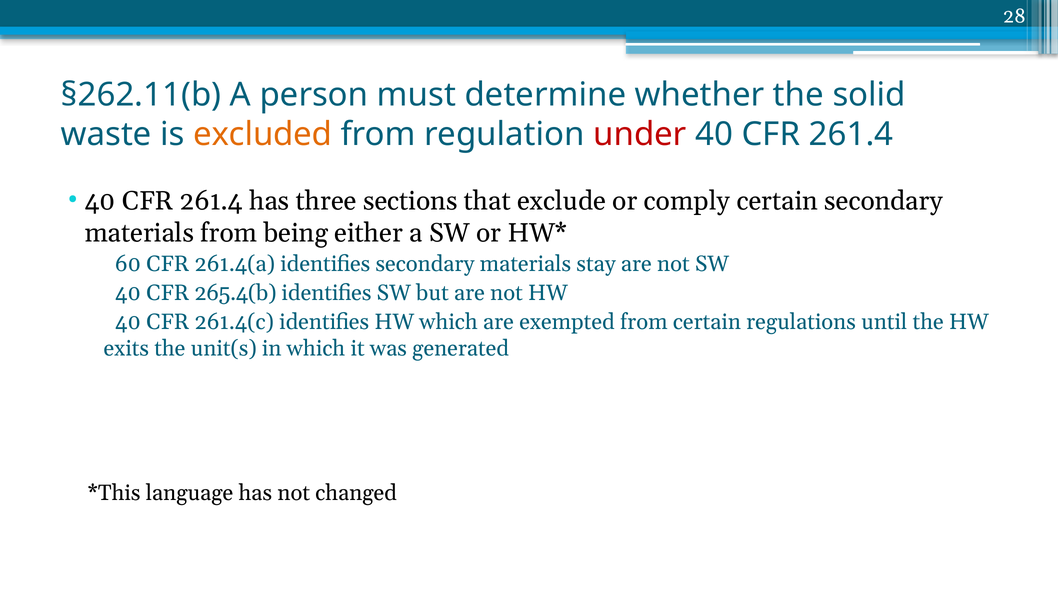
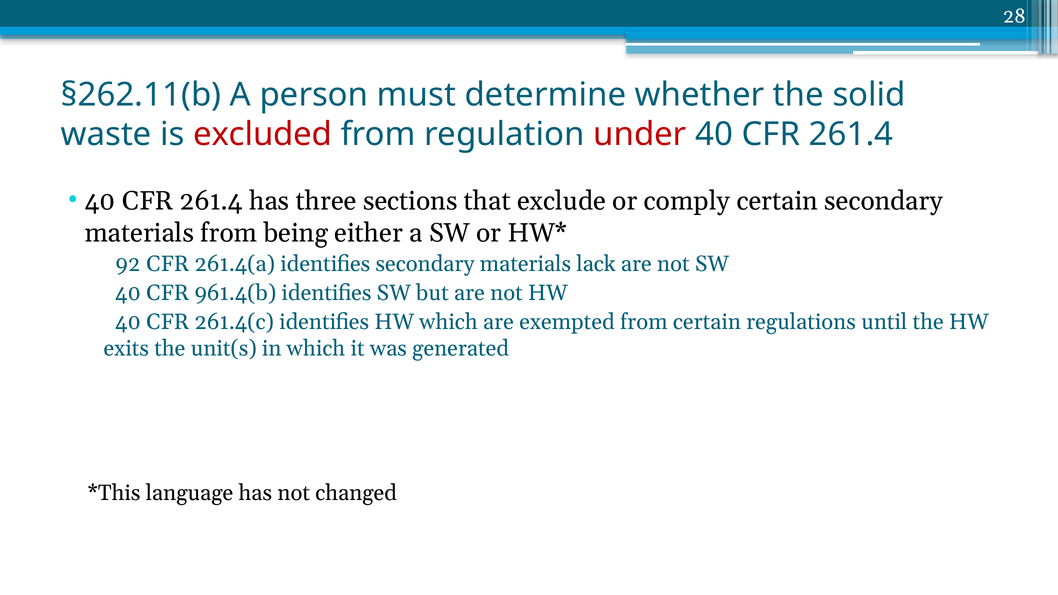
excluded colour: orange -> red (263, 135)
60: 60 -> 92 (128, 264)
stay: stay -> lack (596, 264)
265.4(b: 265.4(b -> 961.4(b (235, 293)
